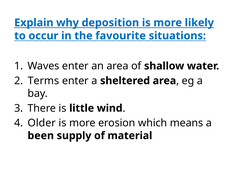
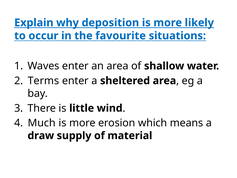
Older: Older -> Much (42, 123)
been: been -> draw (41, 135)
